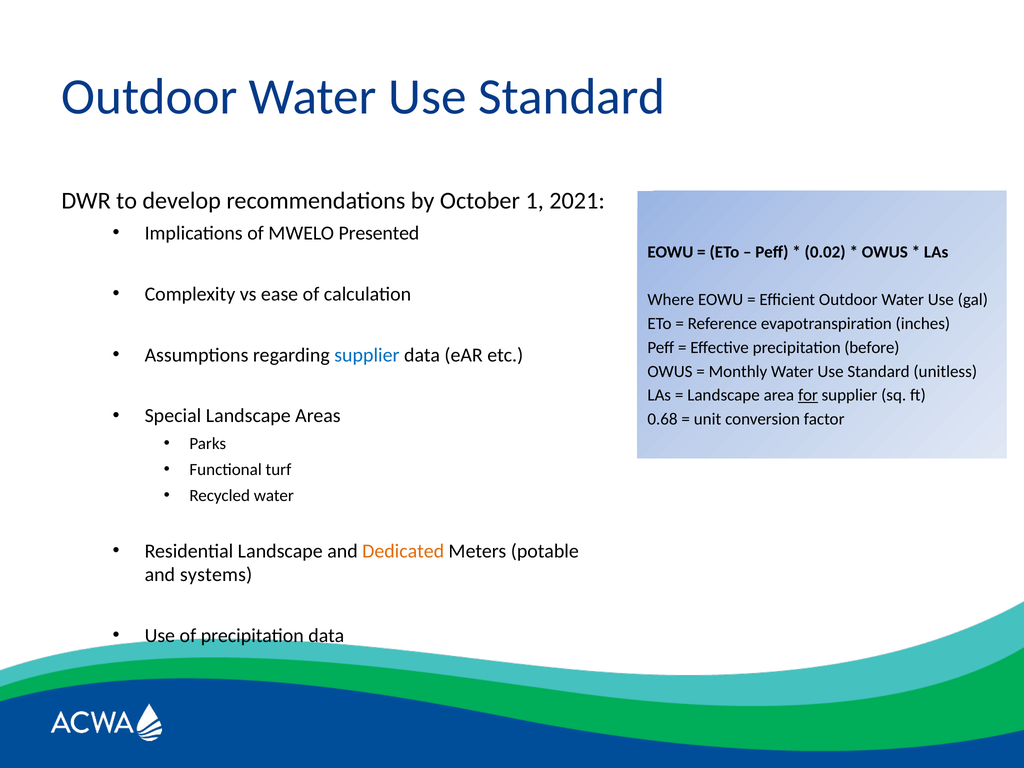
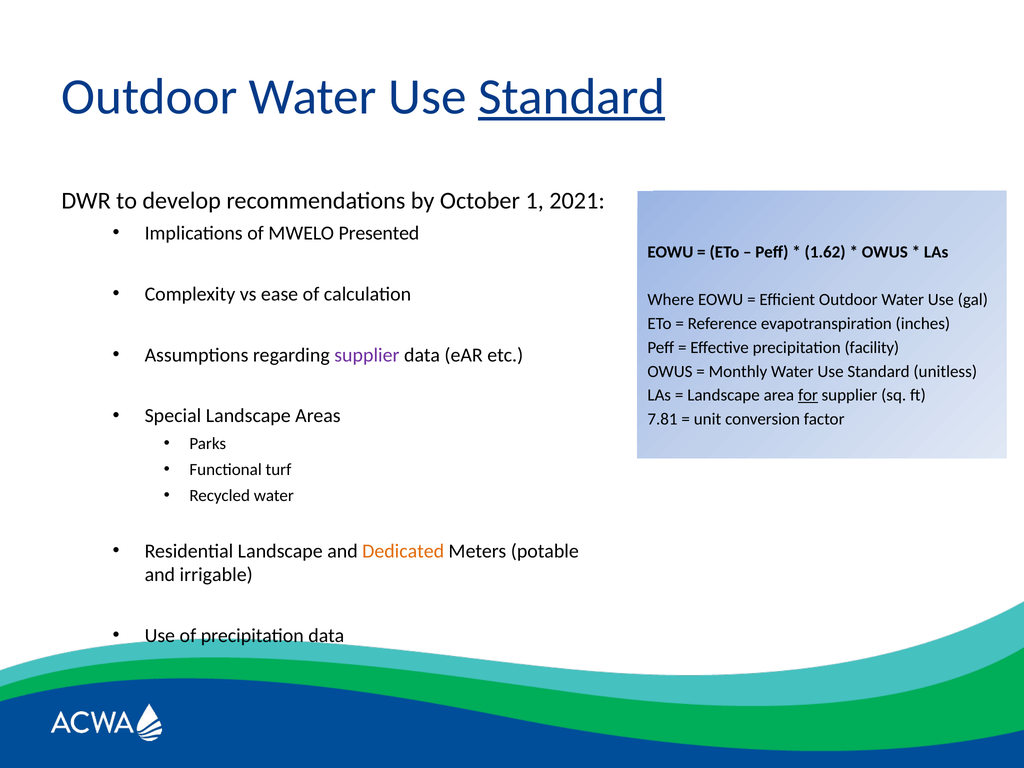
Standard underline: none -> present (572, 97)
0.02: 0.02 -> 1.62 (825, 252)
before: before -> facility (872, 348)
supplier colour: blue -> purple (367, 355)
0.68: 0.68 -> 7.81 (663, 419)
systems: systems -> irrigable (216, 575)
